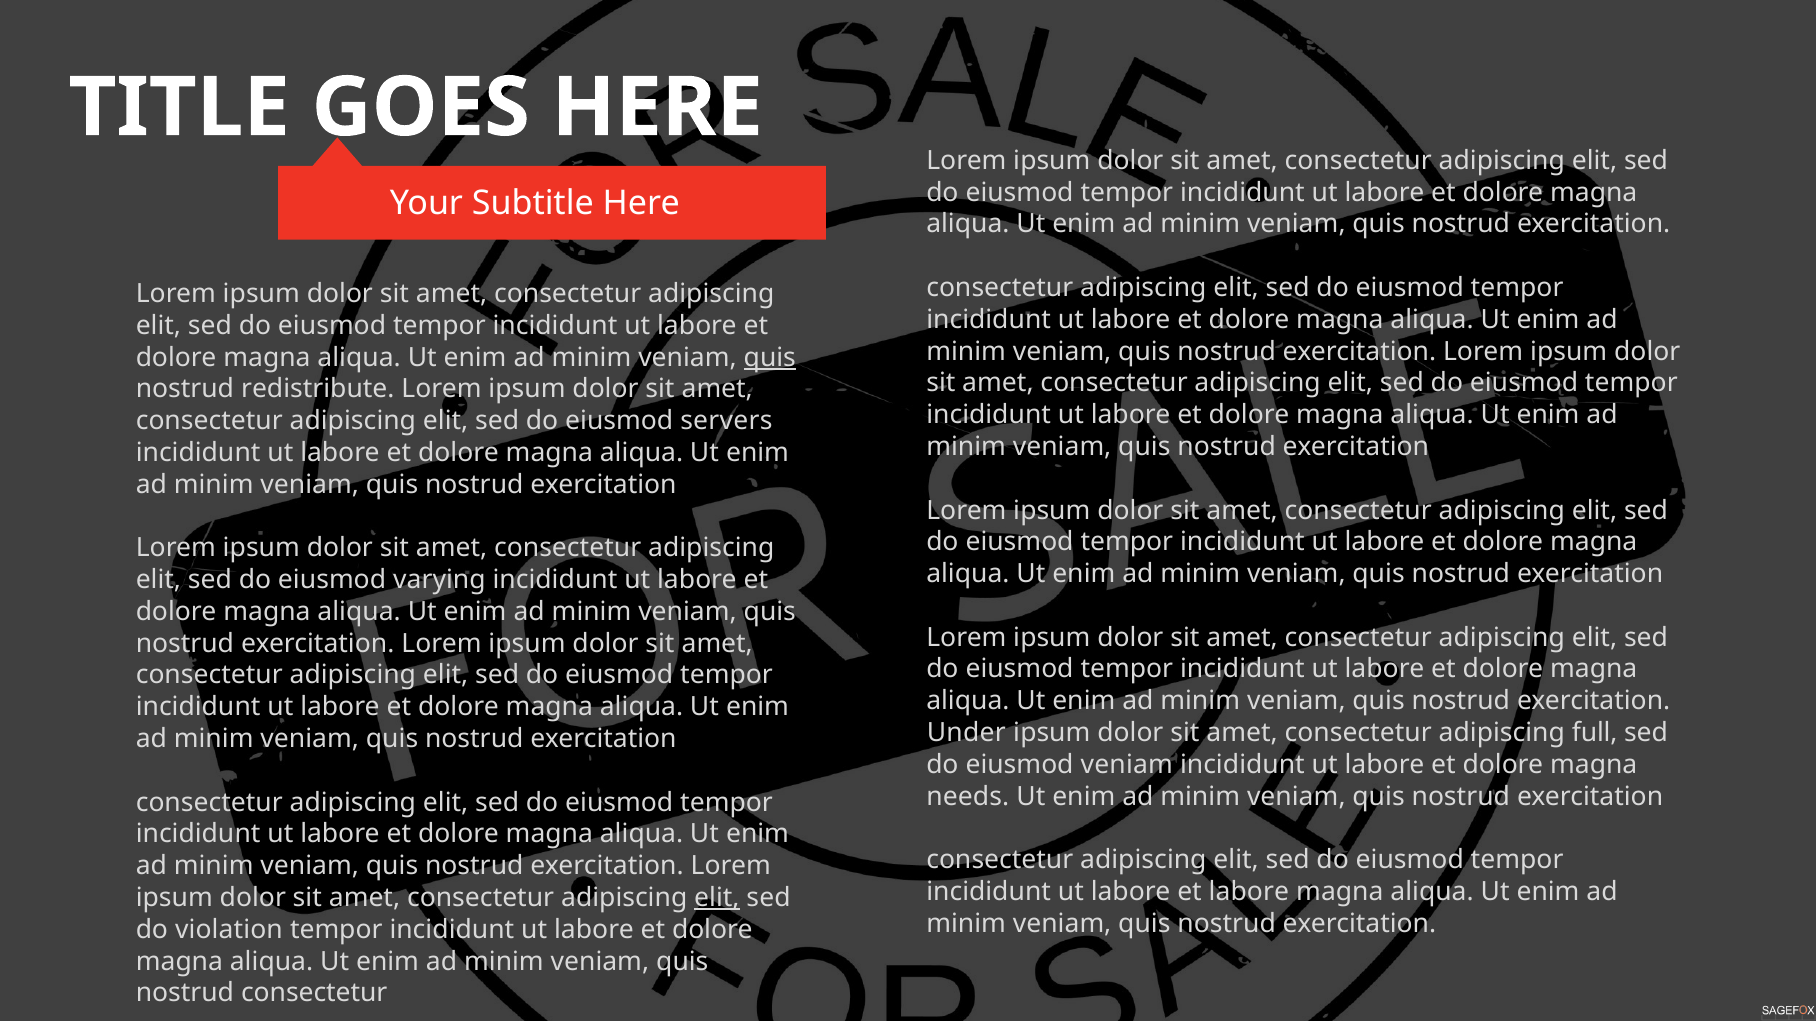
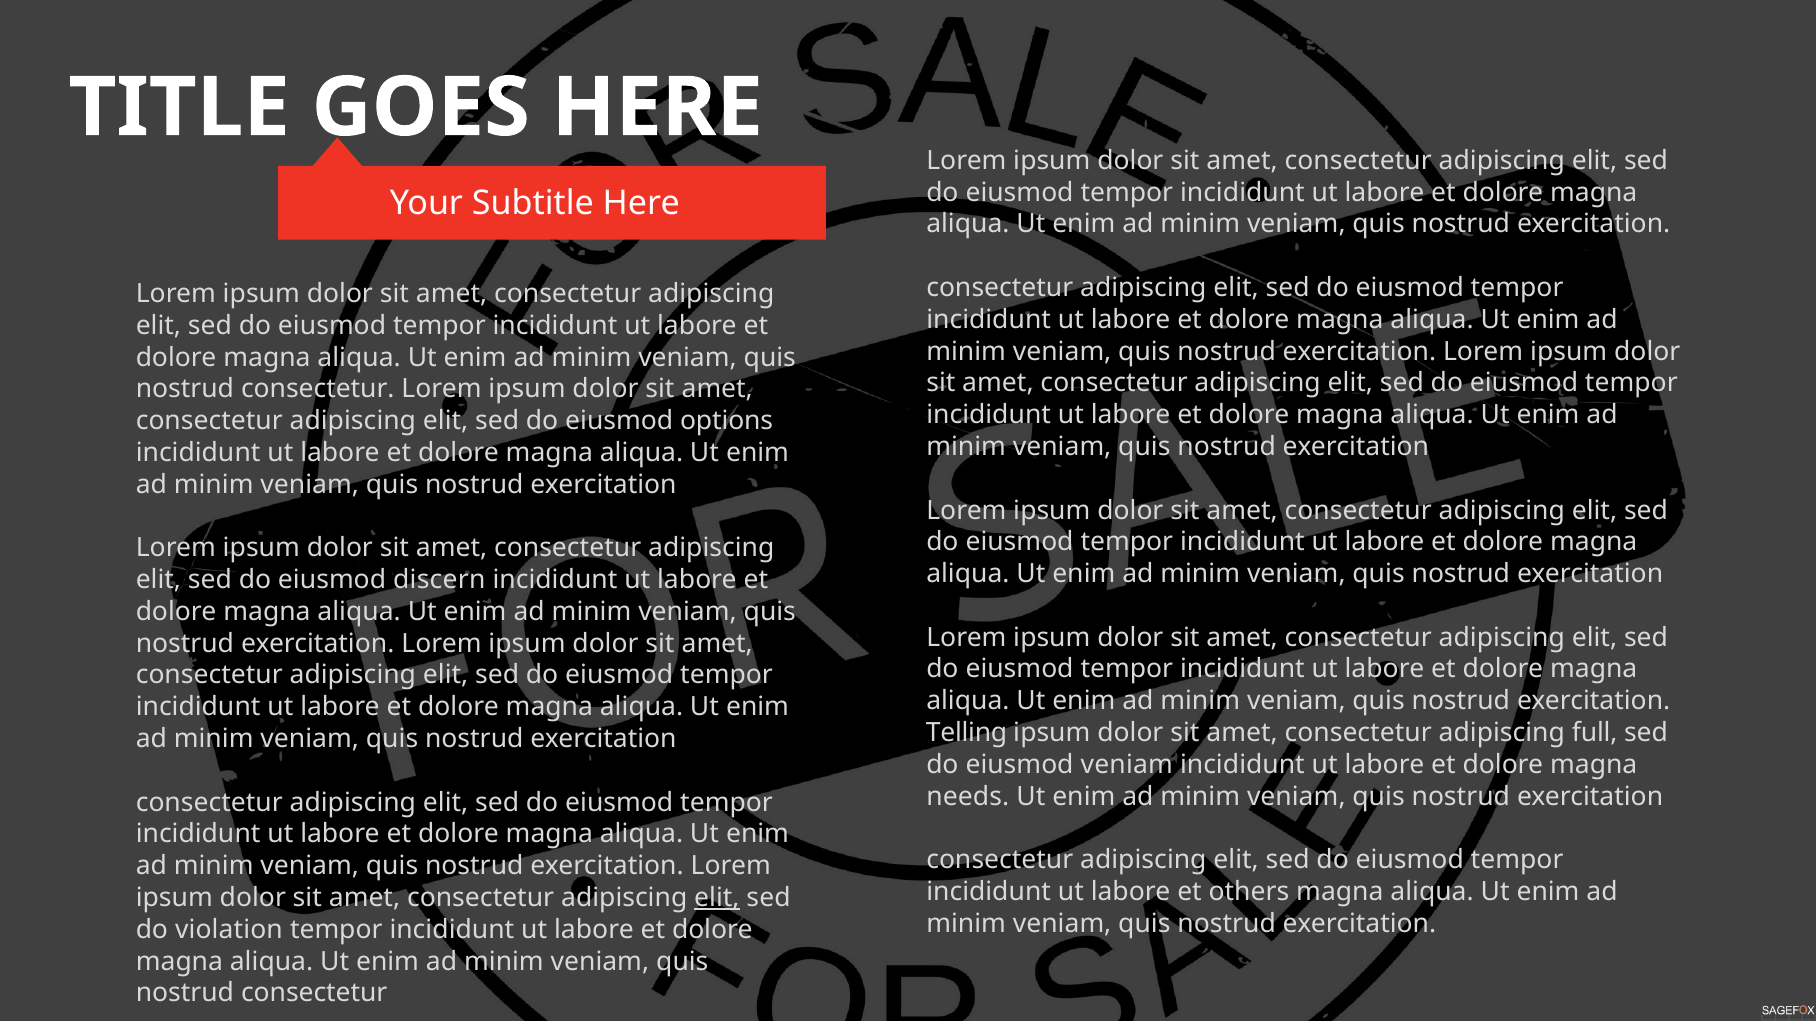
quis underline: present -> none (770, 358)
redistribute: redistribute -> consectetur (318, 389)
servers: servers -> options (727, 421)
varying: varying -> discern (439, 580)
Under: Under -> Telling (967, 733)
et labore: labore -> others (1249, 892)
